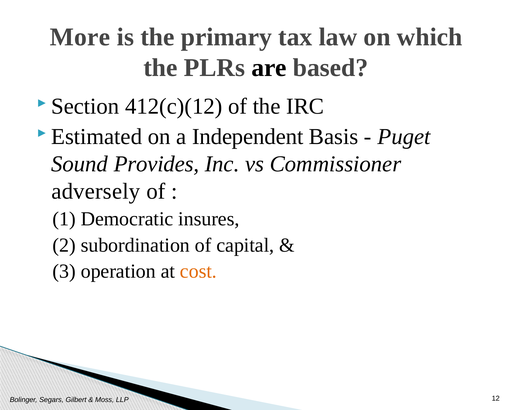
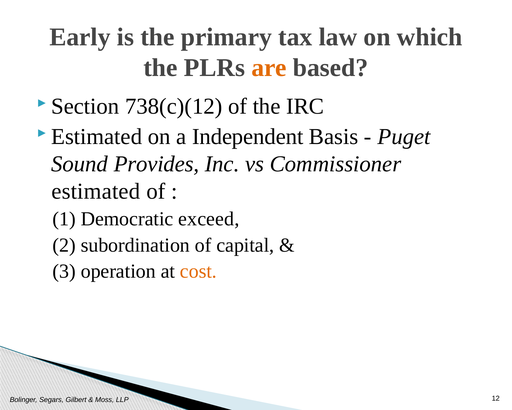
More: More -> Early (80, 37)
are colour: black -> orange (269, 68)
412(c)(12: 412(c)(12 -> 738(c)(12 (174, 106)
adversely: adversely -> estimated (96, 191)
insures: insures -> exceed (209, 219)
